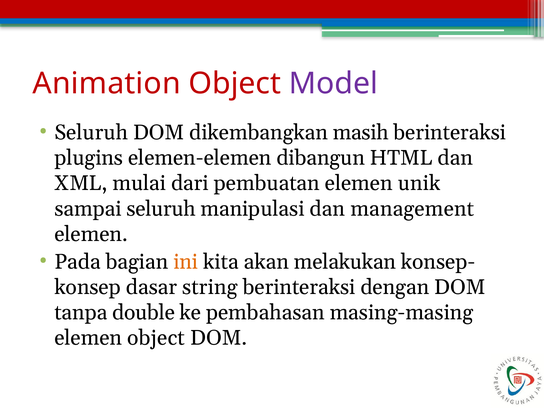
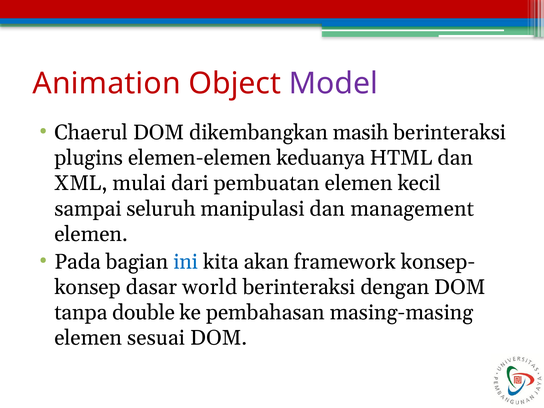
Seluruh: Seluruh -> Chaerul (91, 133)
dibangun: dibangun -> keduanya (321, 158)
unik: unik -> kecil (419, 183)
ini colour: orange -> blue (186, 262)
melakukan: melakukan -> framework (345, 262)
string: string -> world (210, 287)
elemen object: object -> sesuai (156, 338)
